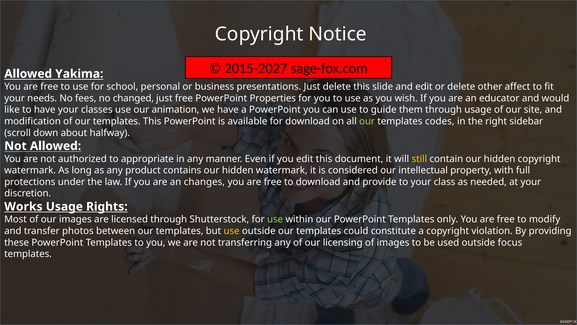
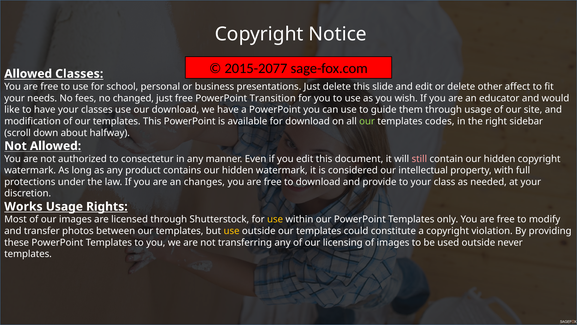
2015-2027: 2015-2027 -> 2015-2077 (256, 68)
Allowed Yakima: Yakima -> Classes (79, 74)
Properties: Properties -> Transition (273, 98)
our animation: animation -> download (175, 110)
appropriate: appropriate -> consectetur (147, 159)
still colour: yellow -> pink (419, 159)
use colour: light green -> yellow (275, 219)
focus: focus -> never (510, 242)
